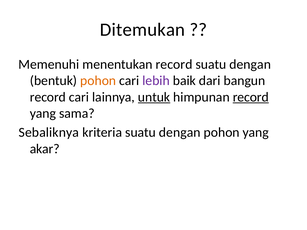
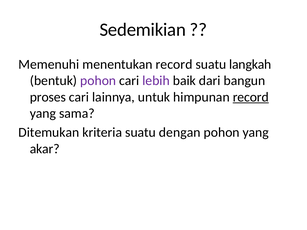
Ditemukan: Ditemukan -> Sedemikian (143, 30)
dengan: dengan -> langkah (250, 64)
pohon colour: orange -> purple (98, 81)
record: record -> proses (48, 97)
untuk underline: present -> none (154, 97)
Sebaliknya: Sebaliknya -> Ditemukan (49, 133)
